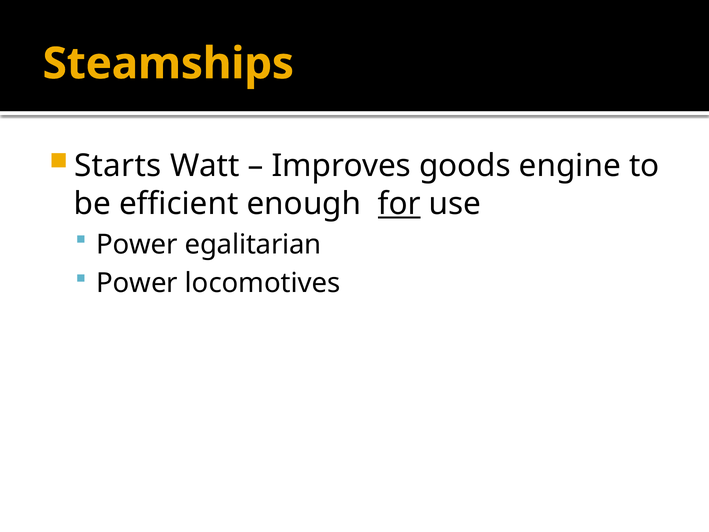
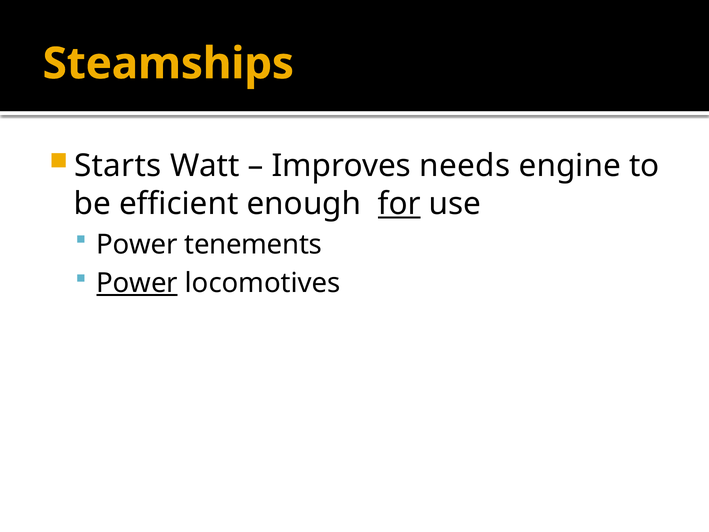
goods: goods -> needs (465, 166)
egalitarian: egalitarian -> tenements (253, 244)
Power underline: none -> present (137, 283)
